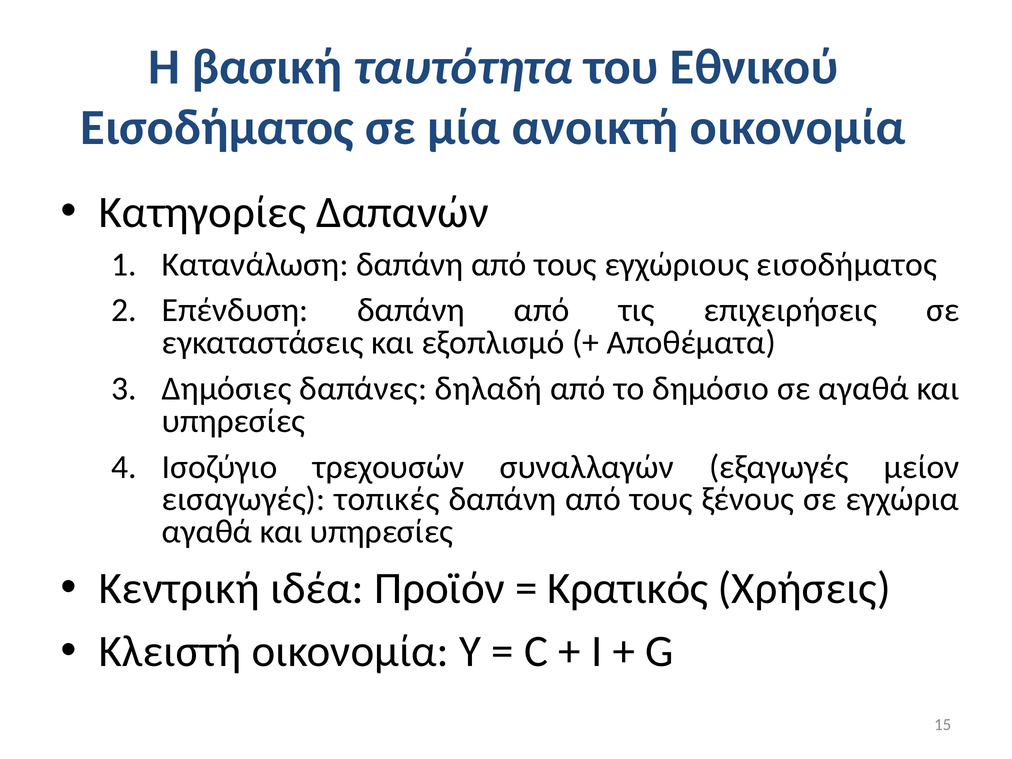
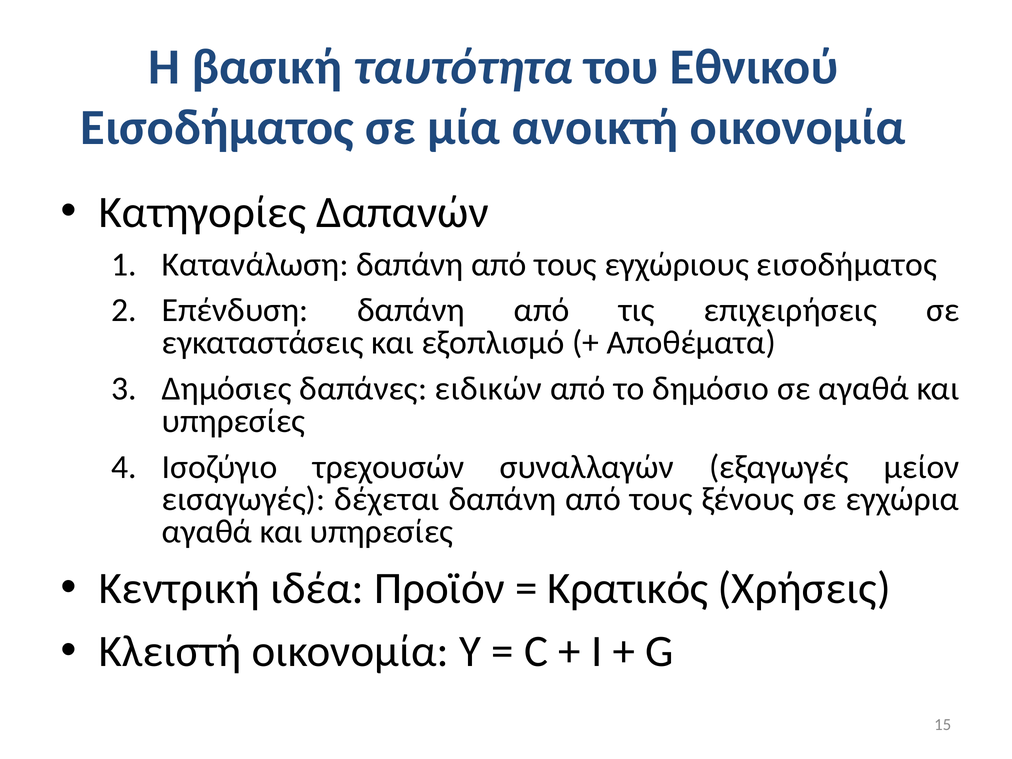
δηλαδή: δηλαδή -> ειδικών (488, 389)
τοπικές: τοπικές -> δέχεται (387, 499)
